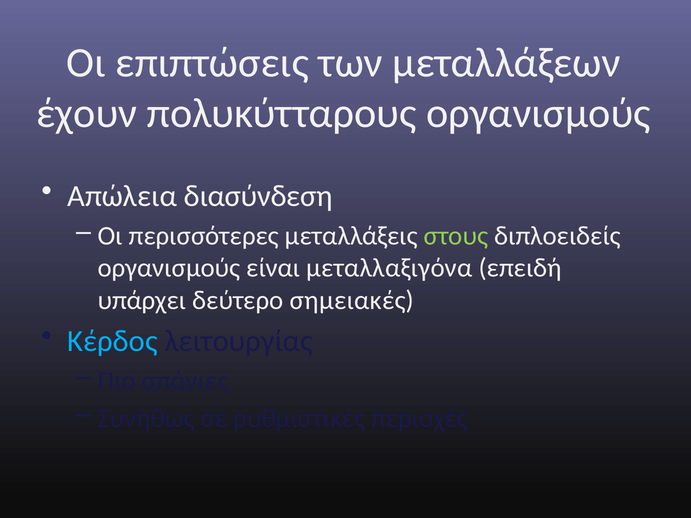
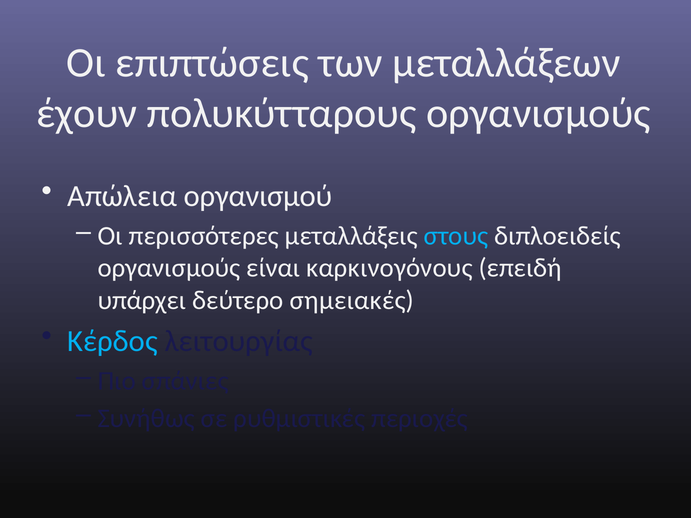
διασύνδεση: διασύνδεση -> οργανισμού (258, 196)
στους colour: light green -> light blue (456, 236)
μεταλλαξιγόνα: μεταλλαξιγόνα -> καρκινογόνους (389, 268)
